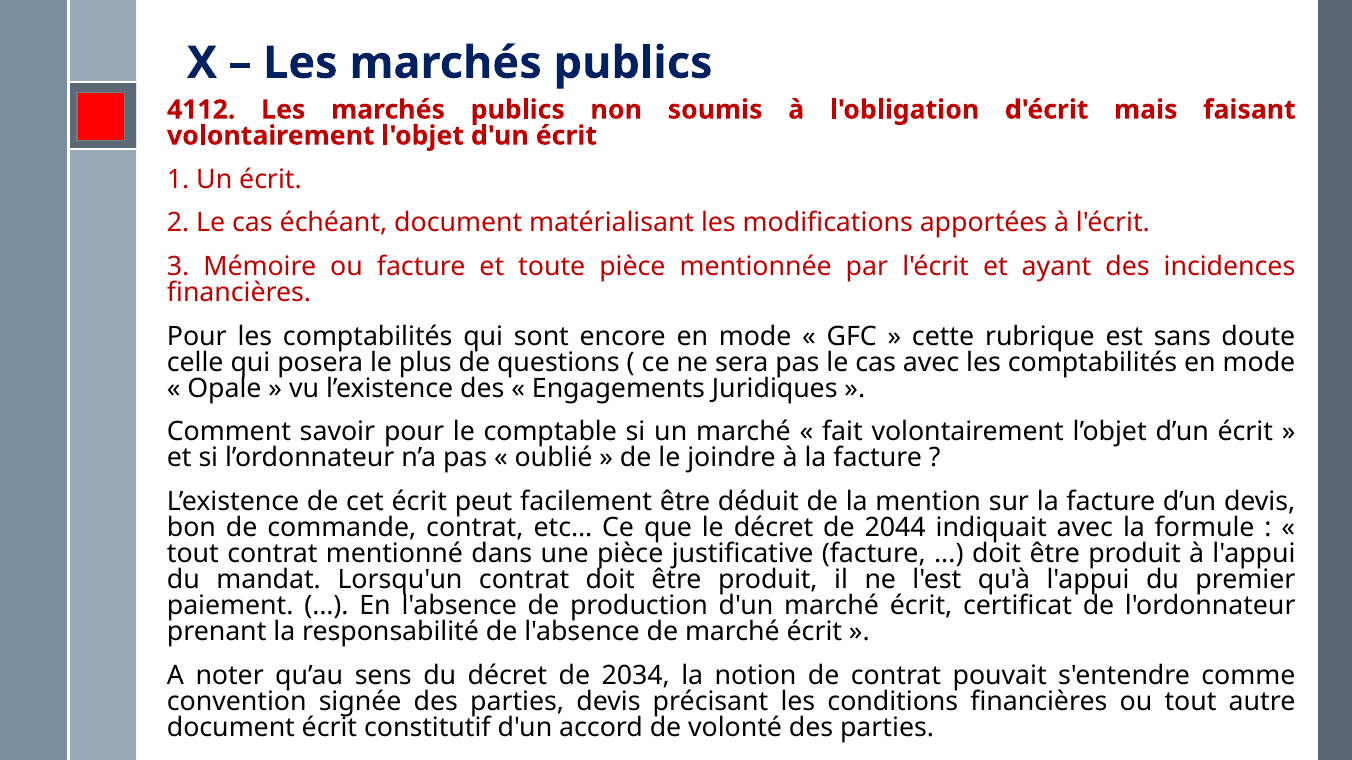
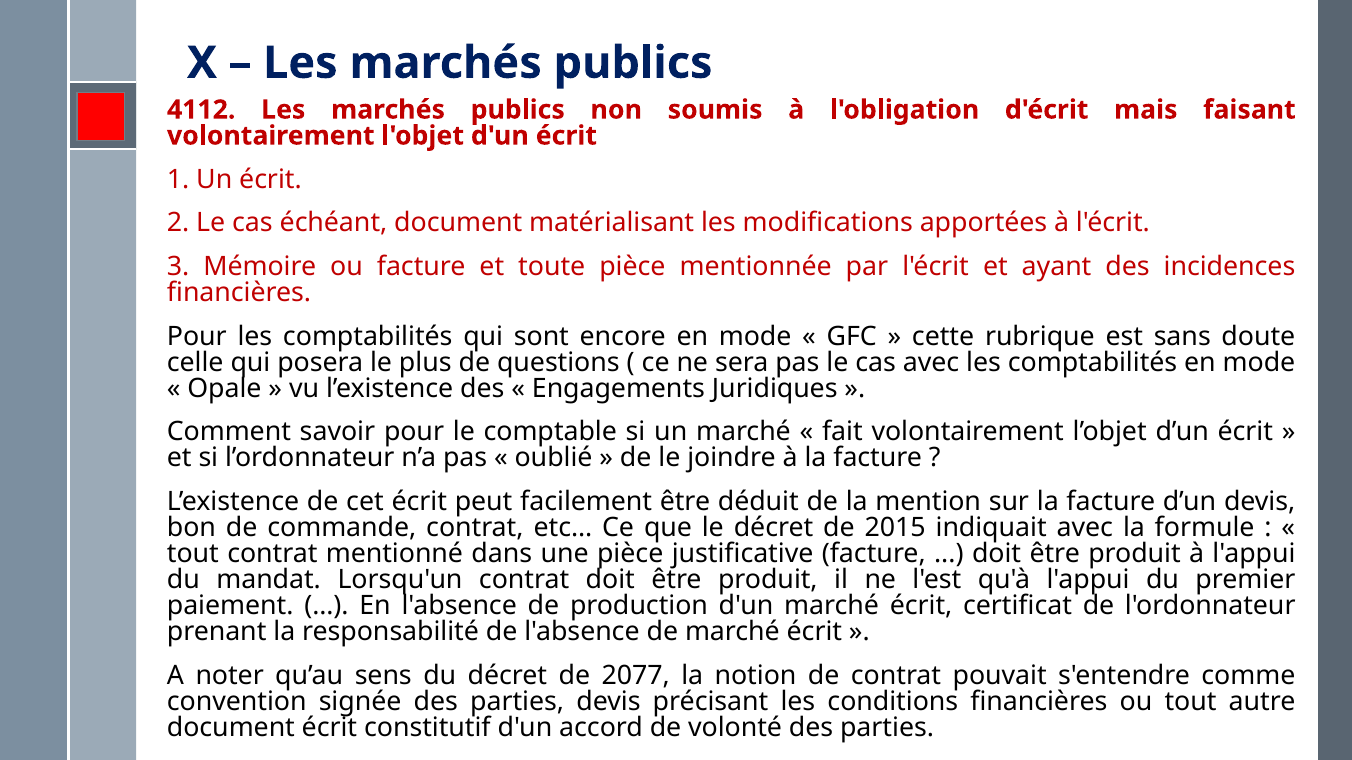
2044: 2044 -> 2015 (895, 528)
2034: 2034 -> 2077 (636, 676)
